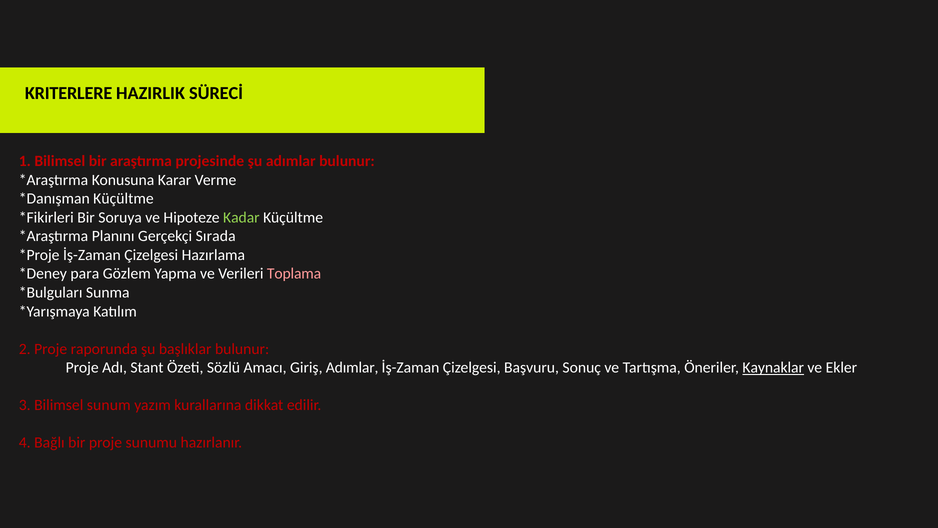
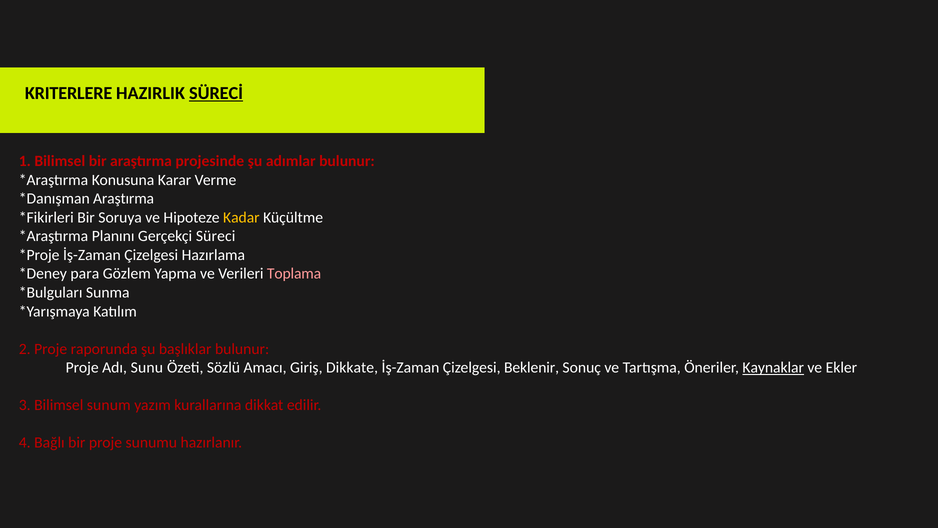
SÜRECİ underline: none -> present (216, 93)
Küçültme: Küçültme -> Araştırma (124, 199)
Kadar colour: light green -> yellow (241, 217)
Sırada: Sırada -> Süreci (216, 236)
Stant: Stant -> Sunu (147, 367)
Giriş Adımlar: Adımlar -> Dikkate (352, 367)
Başvuru: Başvuru -> Beklenir (532, 367)
